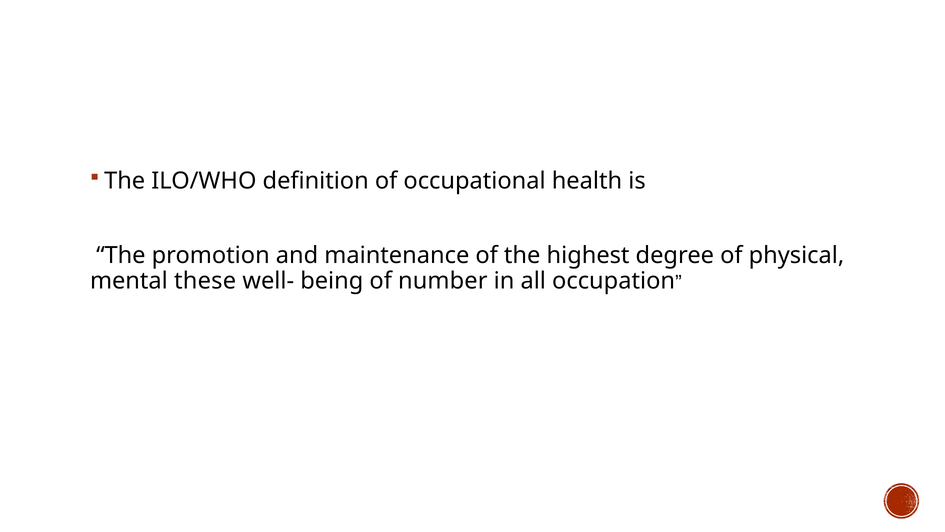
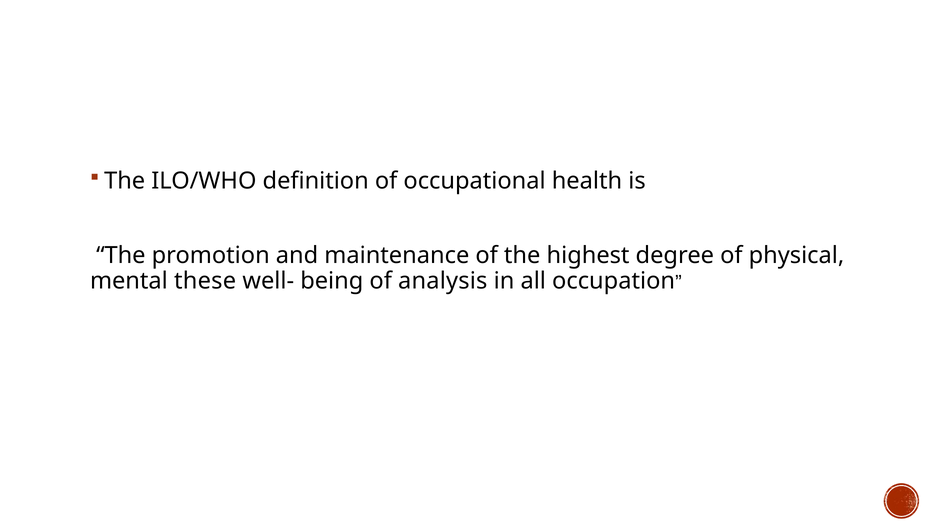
number: number -> analysis (443, 281)
